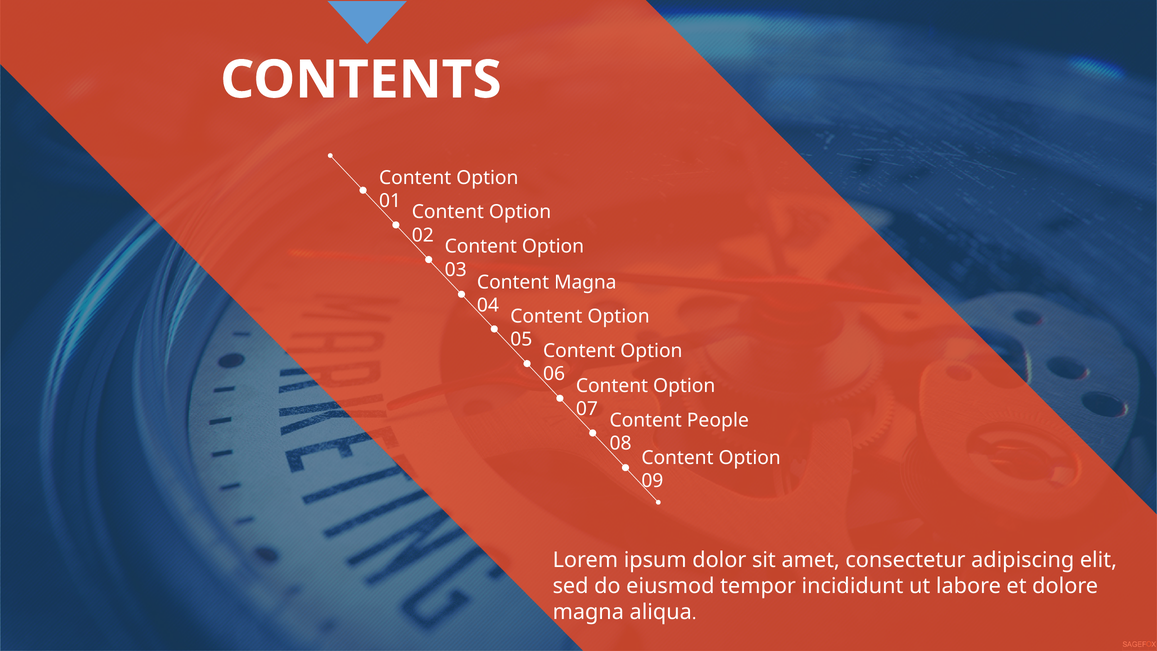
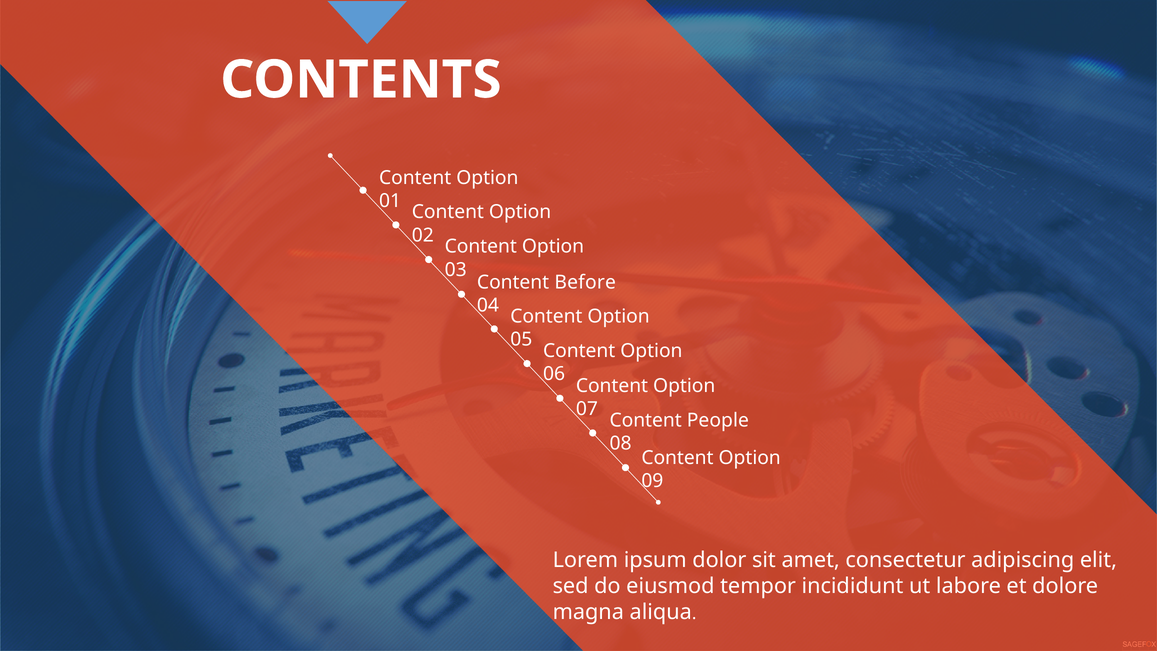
Content Magna: Magna -> Before (585, 282)
